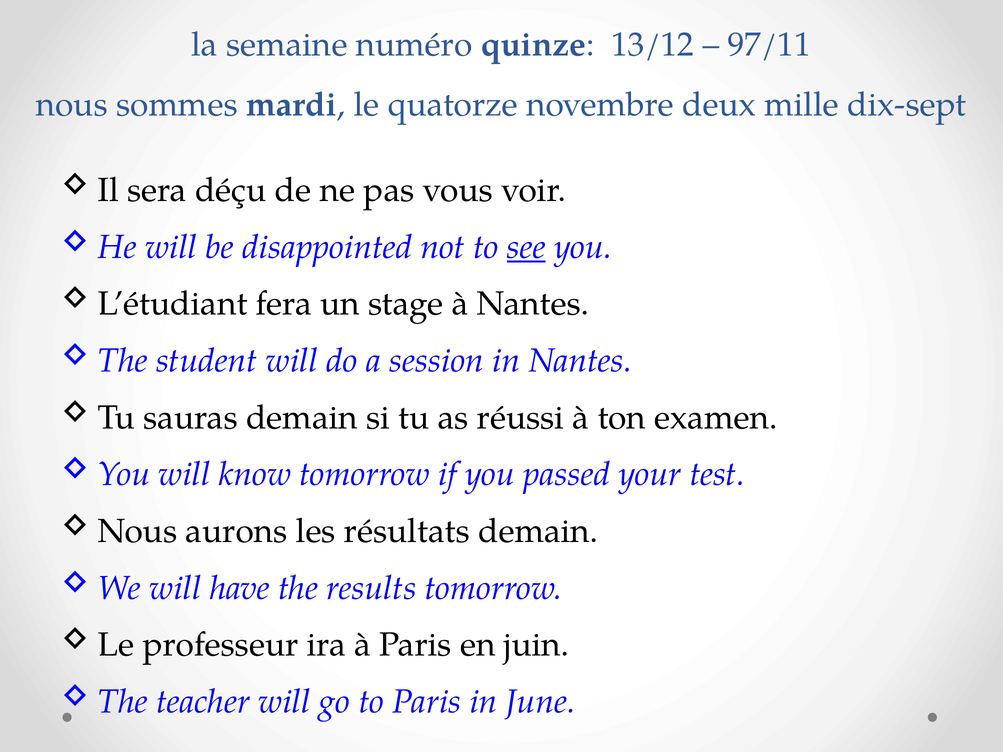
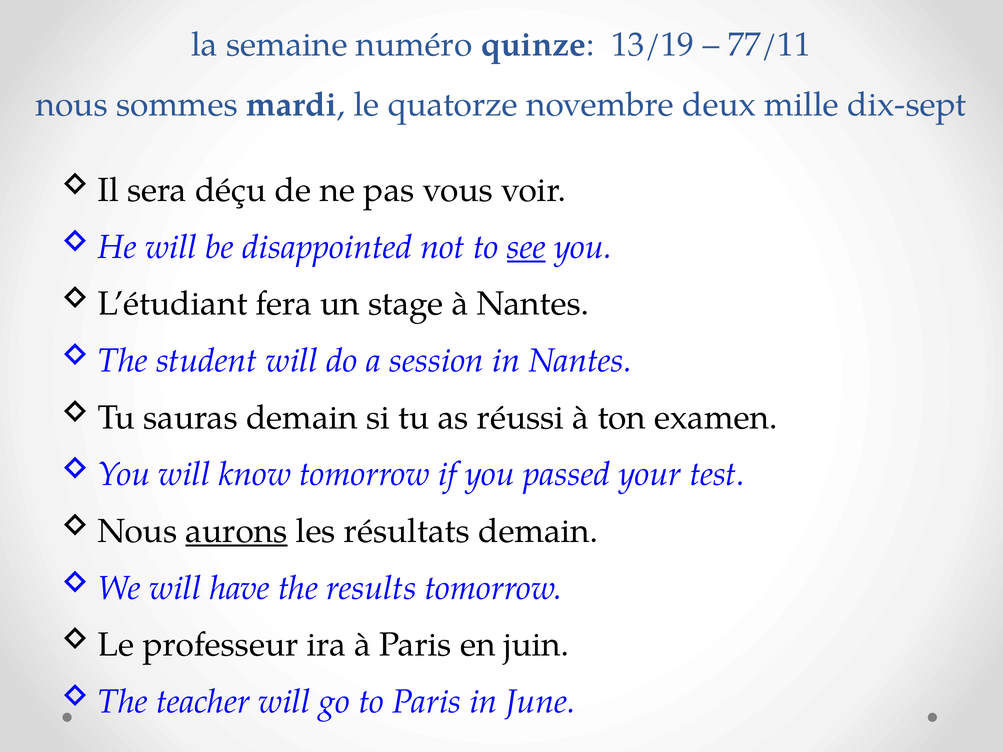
13/12: 13/12 -> 13/19 (653, 45)
97/11: 97/11 -> 77/11 (769, 45)
aurons underline: none -> present (236, 531)
